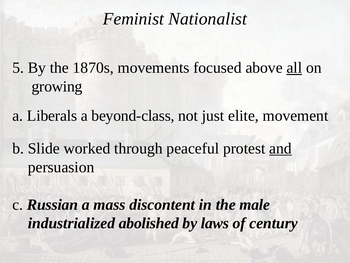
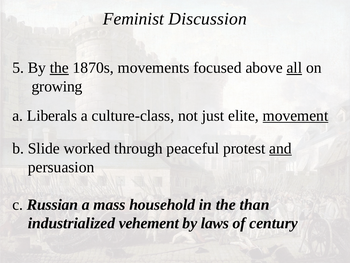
Nationalist: Nationalist -> Discussion (208, 19)
the underline: none -> present (59, 68)
beyond-class: beyond-class -> culture-class (133, 115)
movement underline: none -> present (296, 115)
discontent: discontent -> household (162, 204)
male: male -> than (255, 204)
abolished: abolished -> vehement (149, 223)
